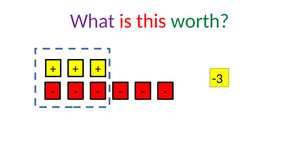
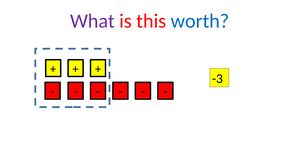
worth colour: green -> blue (200, 21)
